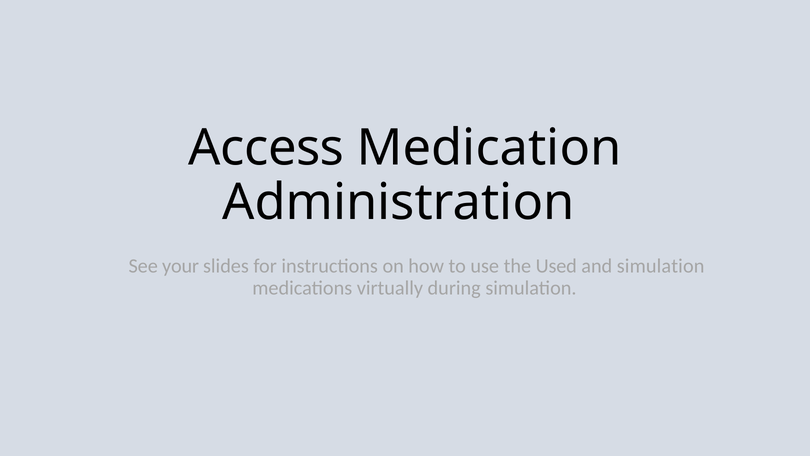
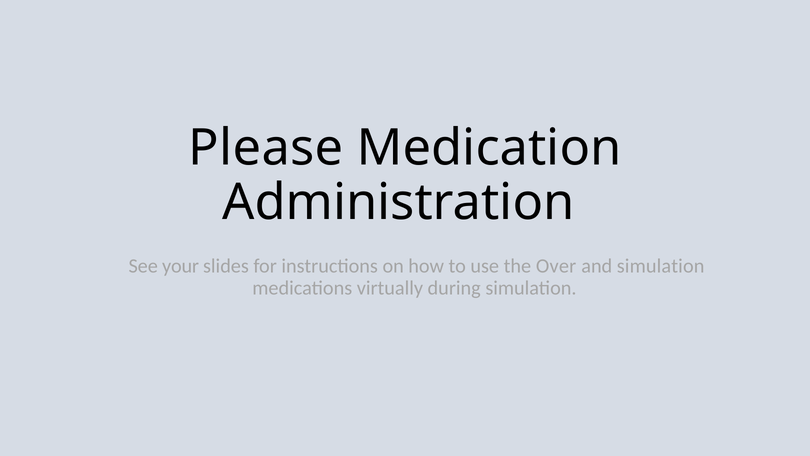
Access: Access -> Please (266, 148)
Used: Used -> Over (556, 266)
